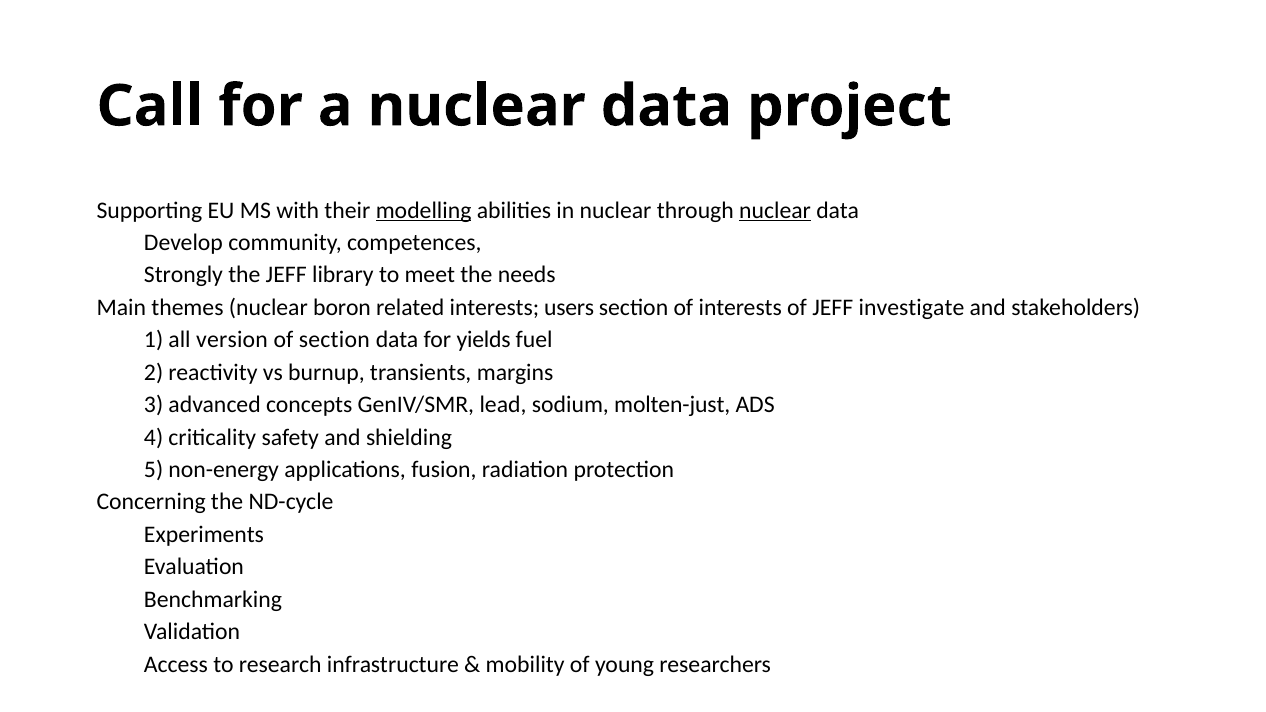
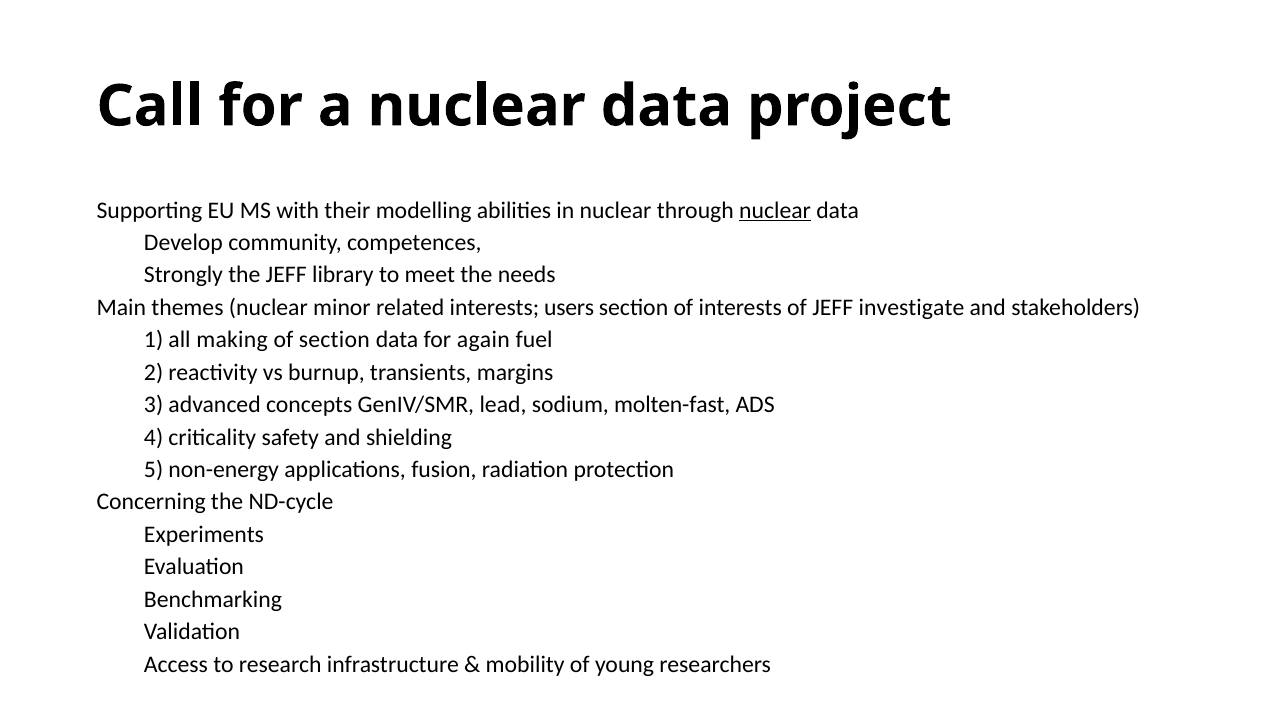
modelling underline: present -> none (424, 210)
boron: boron -> minor (342, 308)
version: version -> making (232, 340)
yields: yields -> again (483, 340)
molten-just: molten-just -> molten-fast (672, 405)
